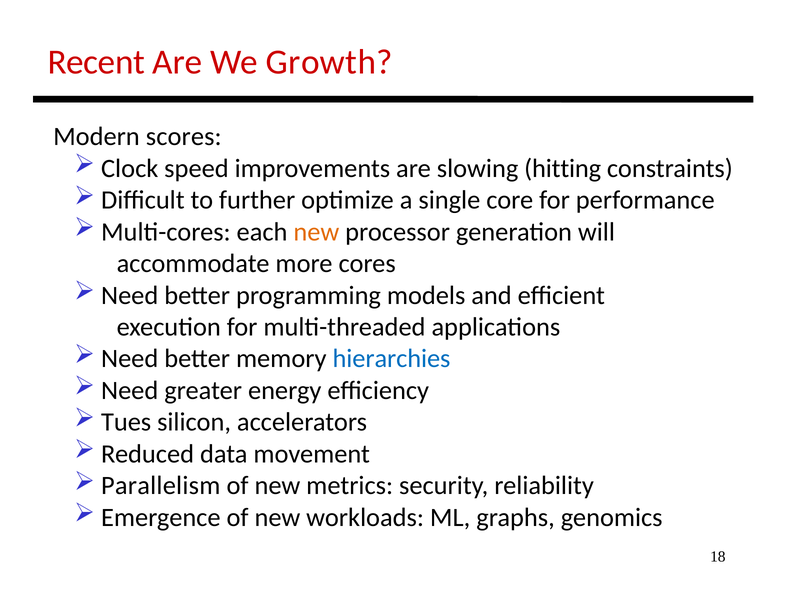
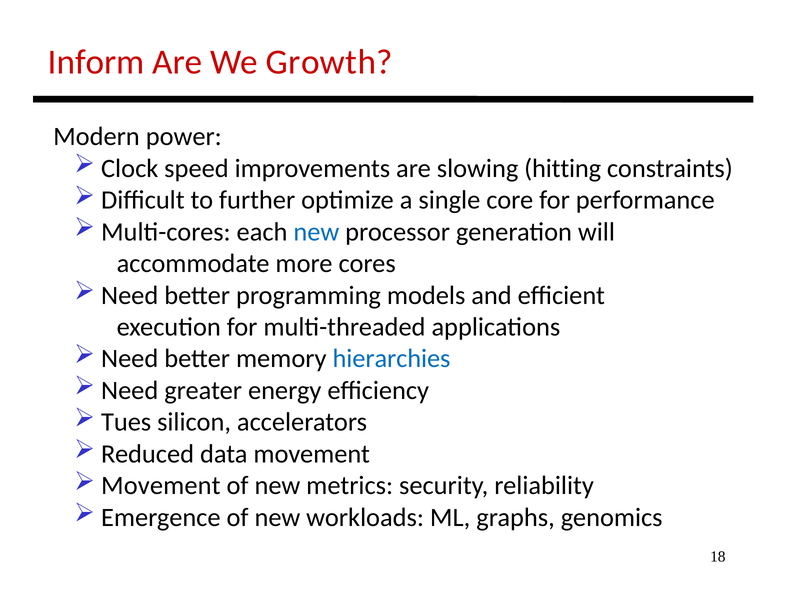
Recent: Recent -> Inform (96, 62)
scores: scores -> power (184, 137)
new colour: orange -> blue (316, 232)
Parallelism: Parallelism -> Movement (161, 485)
